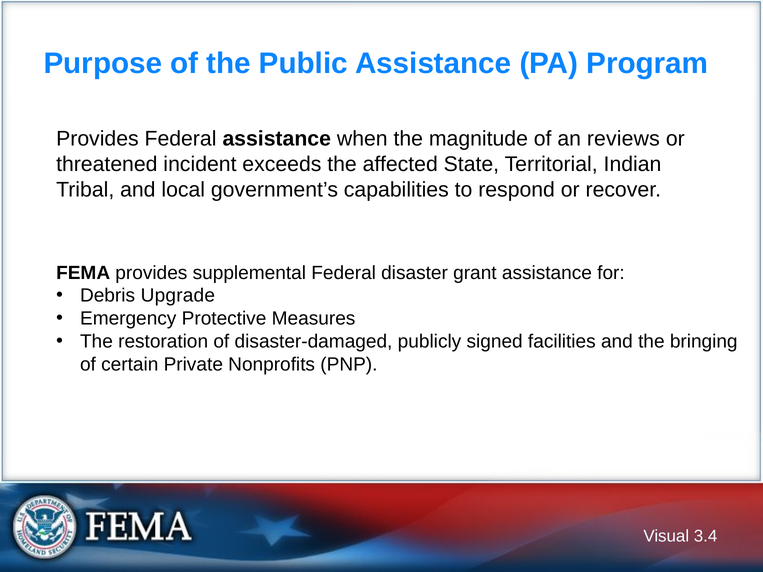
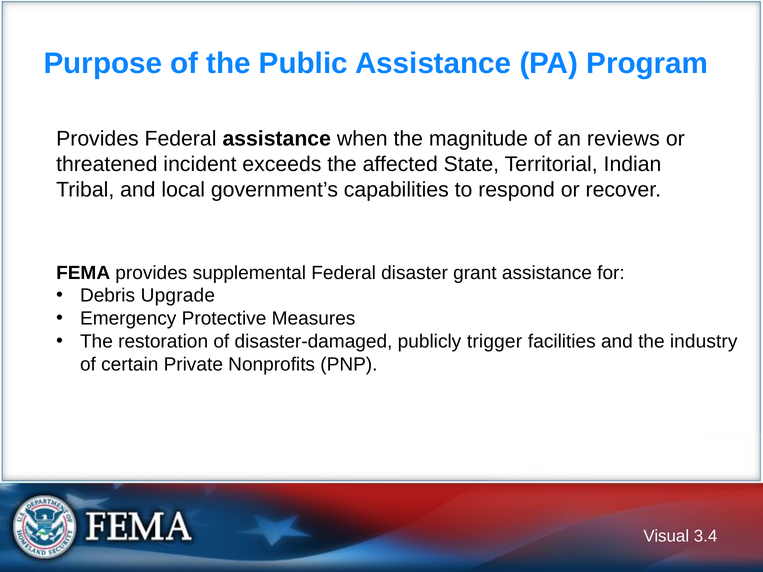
signed: signed -> trigger (495, 342)
bringing: bringing -> industry (704, 342)
